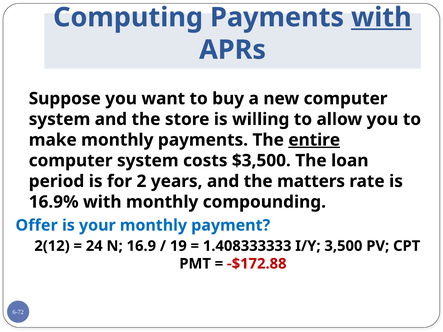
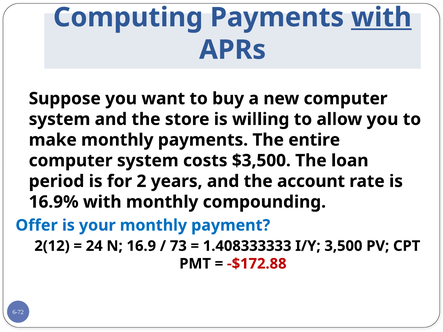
entire underline: present -> none (314, 140)
matters: matters -> account (311, 181)
19: 19 -> 73 (178, 246)
